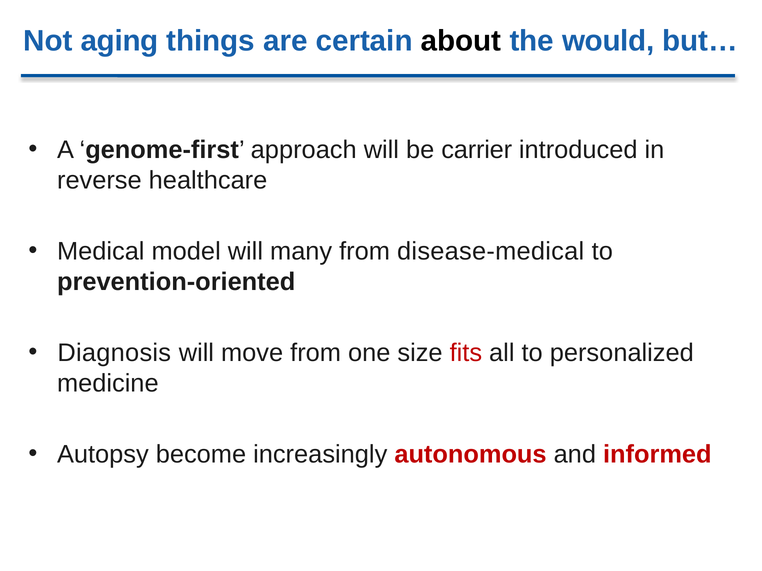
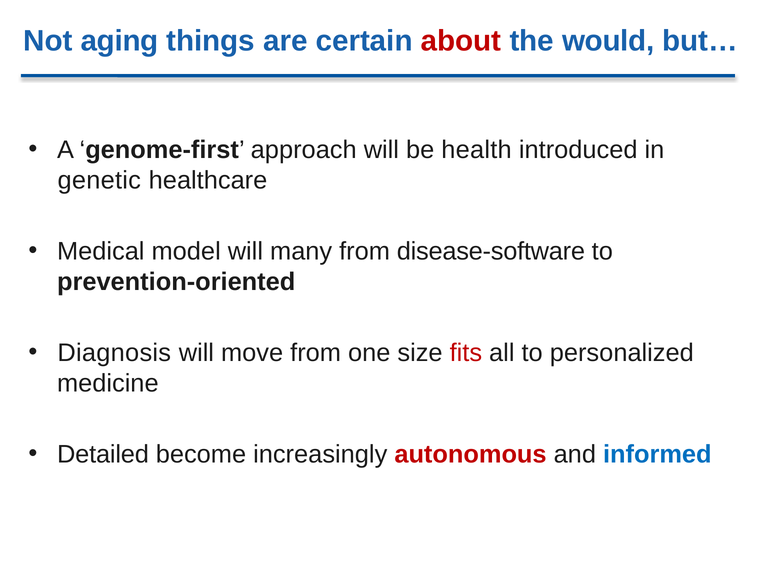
about colour: black -> red (461, 41)
carrier: carrier -> health (476, 150)
reverse: reverse -> genetic (99, 181)
disease-medical: disease-medical -> disease-software (491, 252)
Autopsy: Autopsy -> Detailed (103, 455)
informed colour: red -> blue (657, 455)
